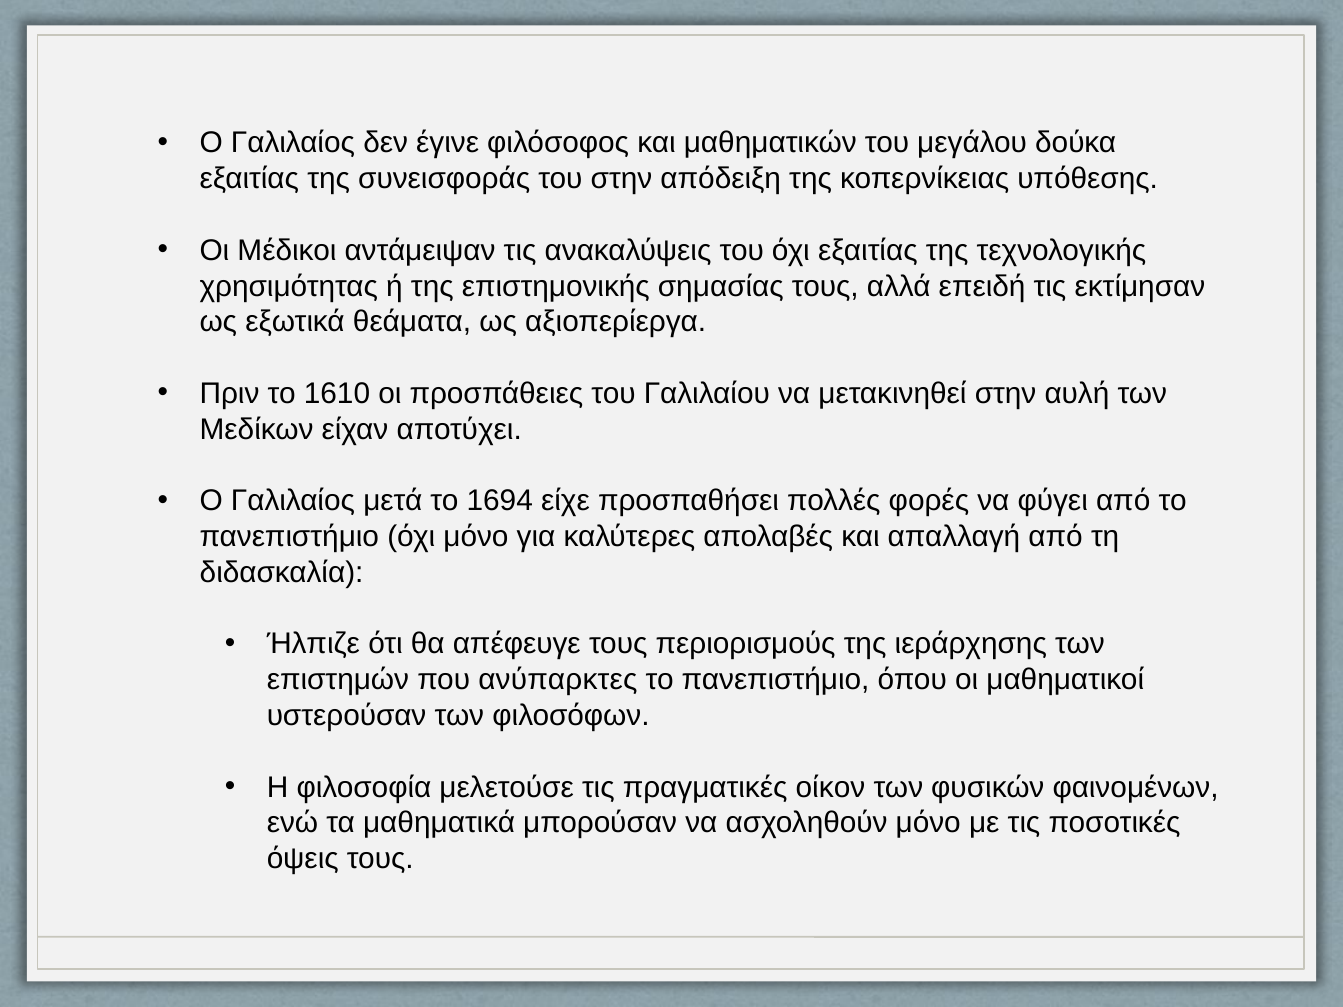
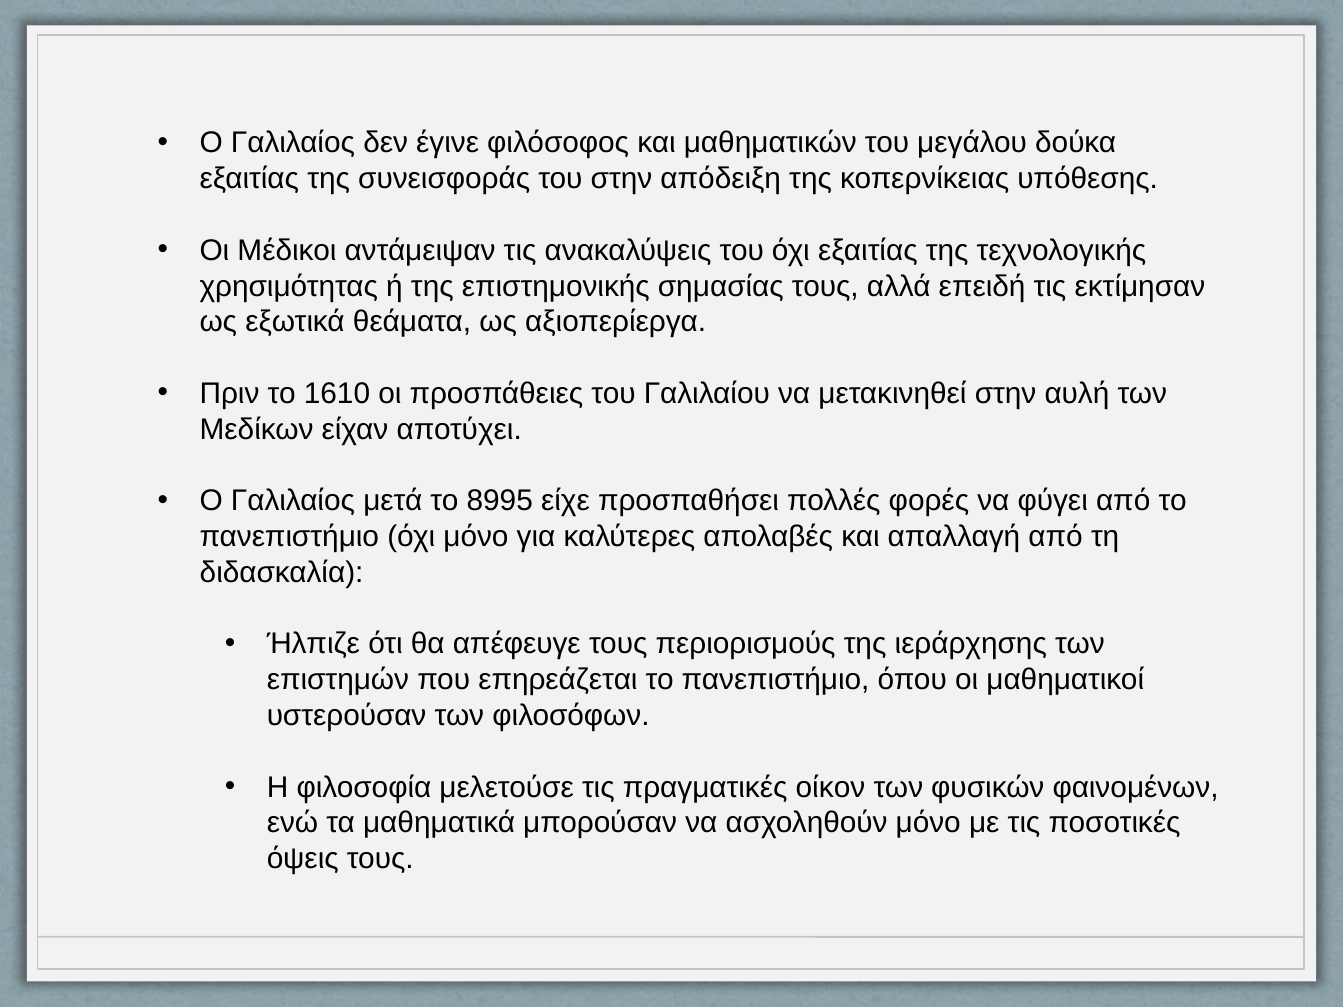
1694: 1694 -> 8995 (500, 501)
ανύπαρκτες: ανύπαρκτες -> επηρεάζεται (558, 680)
